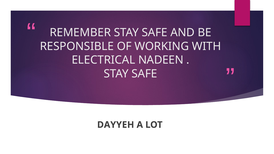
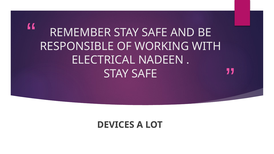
DAYYEH: DAYYEH -> DEVICES (116, 125)
